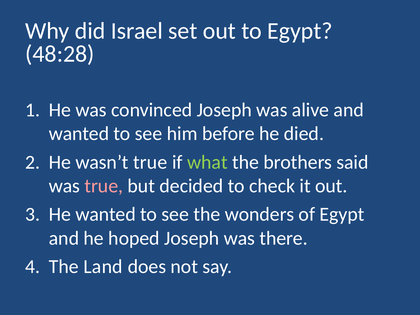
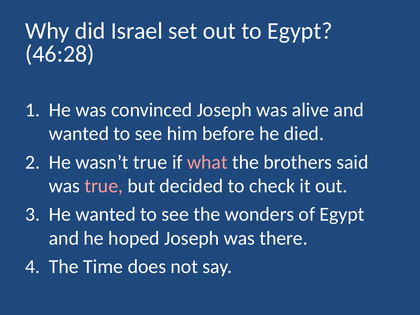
48:28: 48:28 -> 46:28 (60, 54)
what colour: light green -> pink (207, 162)
Land: Land -> Time (103, 267)
